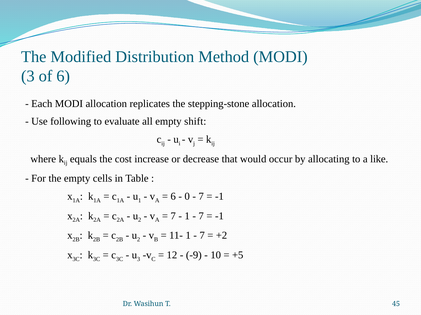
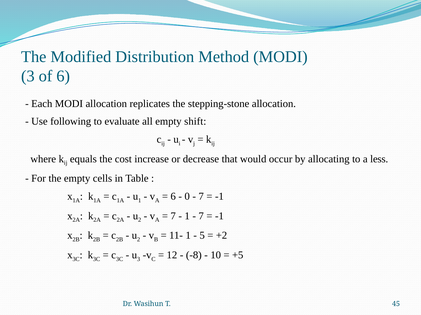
like: like -> less (379, 159)
7: 7 -> 5 (202, 236)
-9: -9 -> -8 (194, 256)
